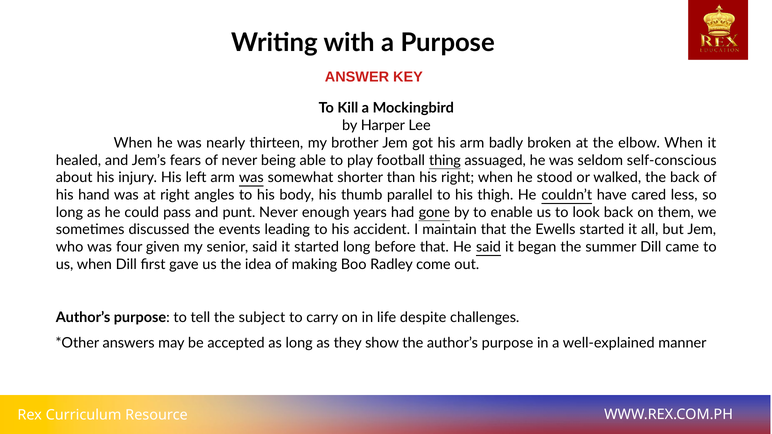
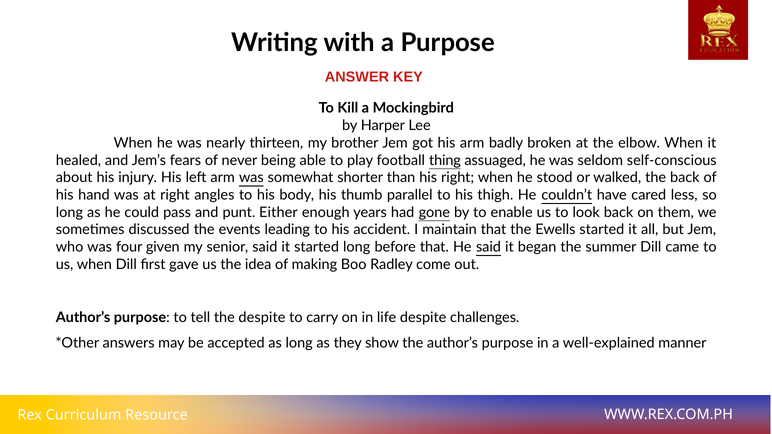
punt Never: Never -> Either (278, 212)
the subject: subject -> despite (262, 318)
